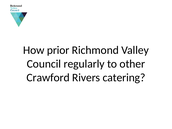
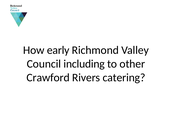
prior: prior -> early (58, 50)
regularly: regularly -> including (84, 64)
